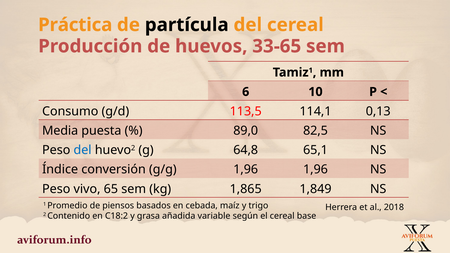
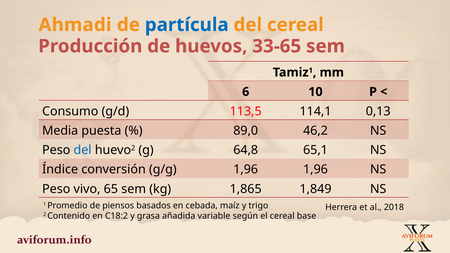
Práctica: Práctica -> Ahmadi (75, 25)
partícula colour: black -> blue (187, 25)
82,5: 82,5 -> 46,2 (315, 131)
